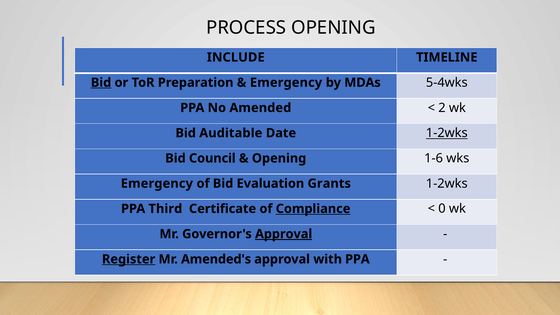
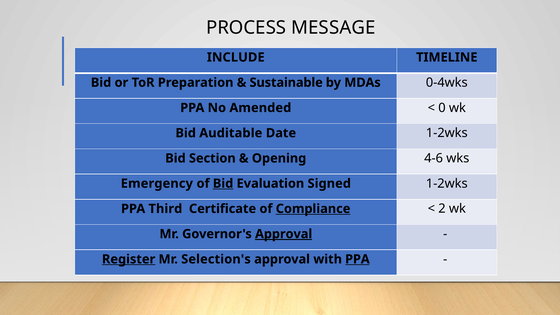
PROCESS OPENING: OPENING -> MESSAGE (333, 28)
Bid underline: present -> none (101, 83)
Emergency: Emergency -> Sustainable (286, 83)
5-4wks: 5-4wks -> 0-4wks (447, 83)
2: 2 -> 0 (442, 108)
1-2wks underline: present -> none (447, 133)
Council: Council -> Section (212, 158)
1-6: 1-6 -> 4-6 (434, 158)
Bid underline: none -> present (223, 184)
Grants: Grants -> Signed (329, 184)
0: 0 -> 2 (442, 209)
Amended's: Amended's -> Selection's (216, 259)
PPA underline: none -> present (357, 259)
